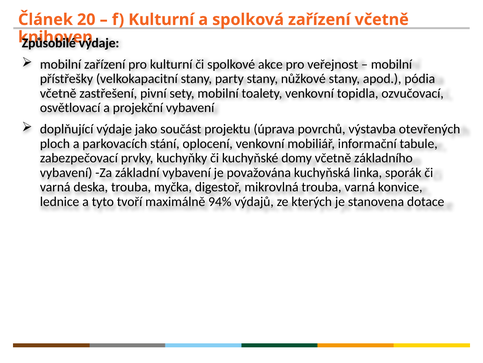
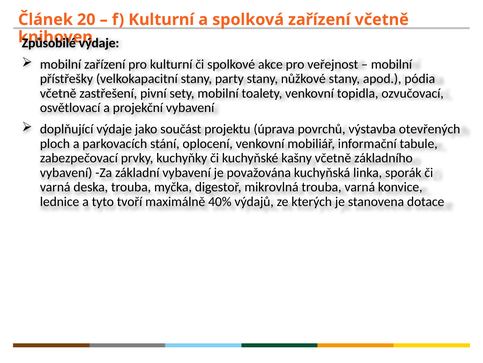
domy: domy -> kašny (297, 158)
94%: 94% -> 40% (220, 201)
